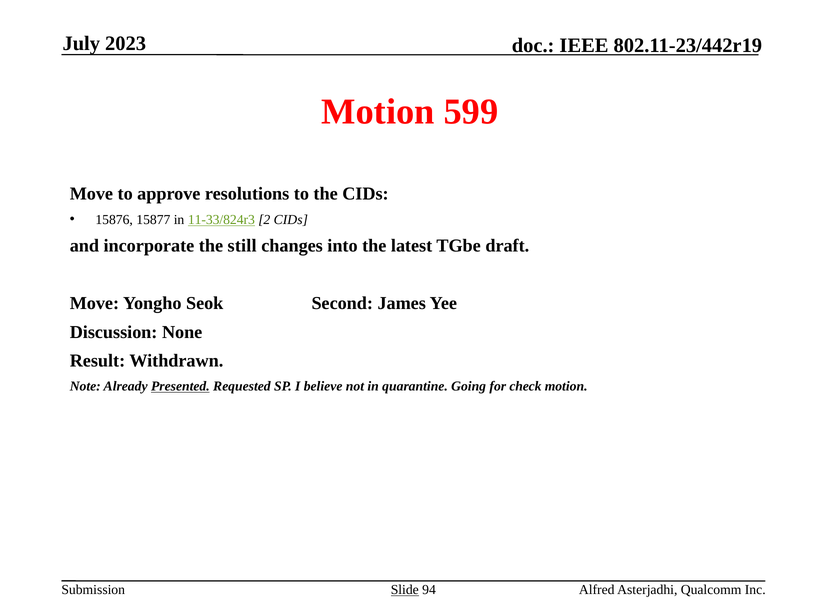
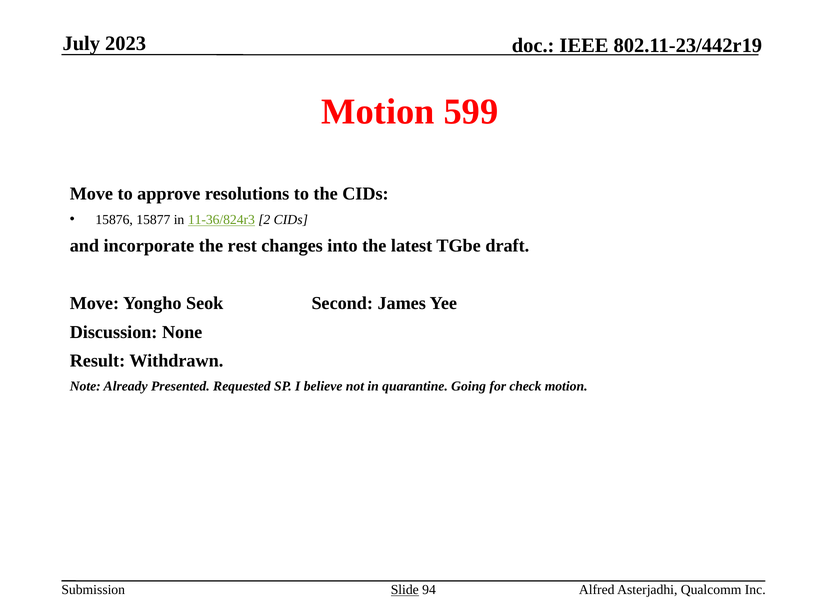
11-33/824r3: 11-33/824r3 -> 11-36/824r3 (221, 220)
still: still -> rest (242, 246)
Presented underline: present -> none (180, 386)
